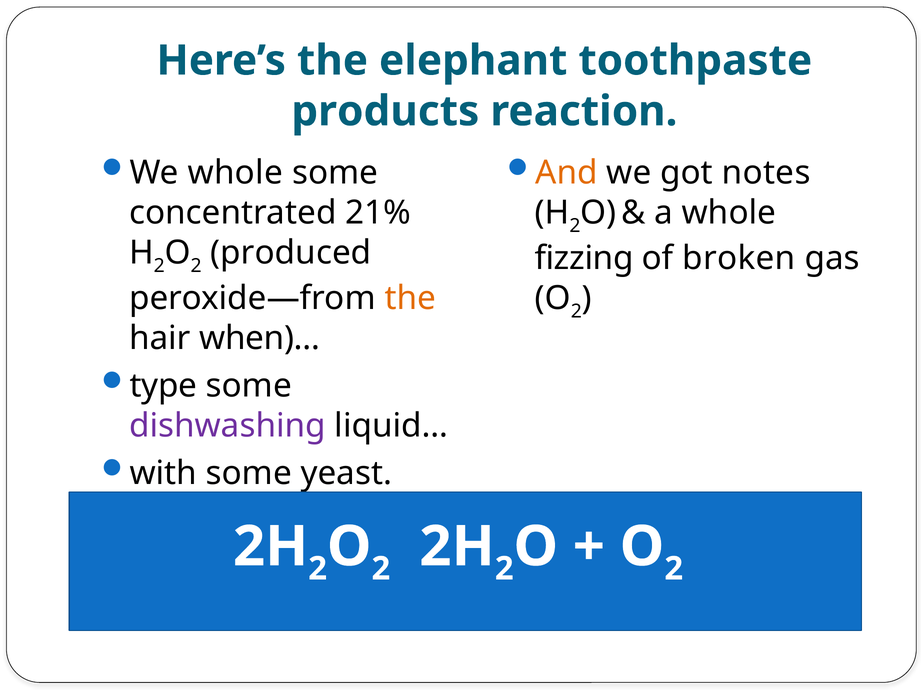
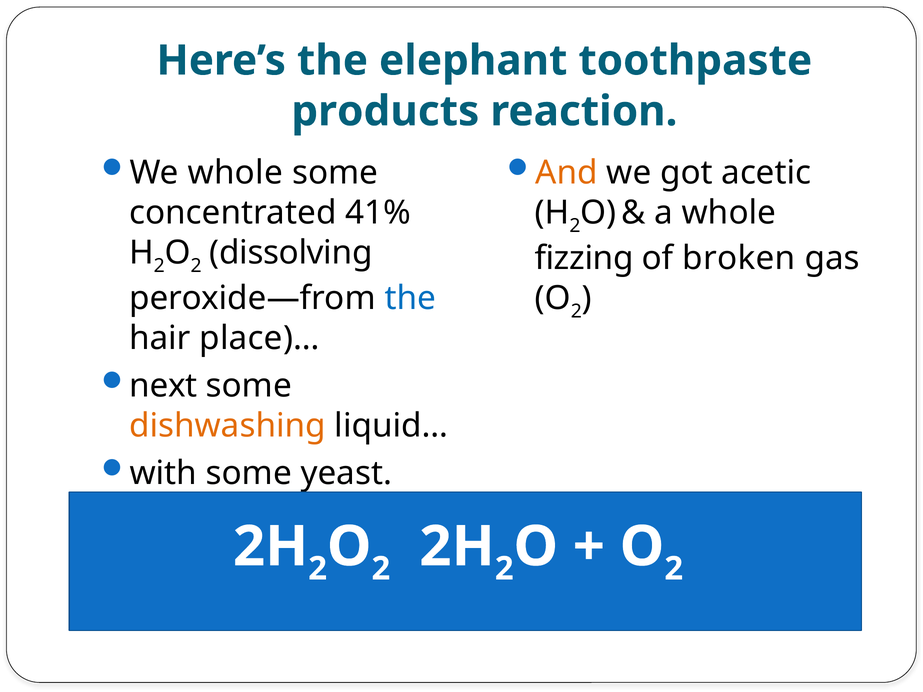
notes: notes -> acetic (766, 173)
21%: 21% -> 41% (378, 213)
produced: produced -> dissolving (291, 253)
the colour: orange -> blue (410, 298)
when)…: when)… -> place)… (259, 338)
type: type -> next (163, 386)
dishwashing colour: purple -> orange (227, 426)
